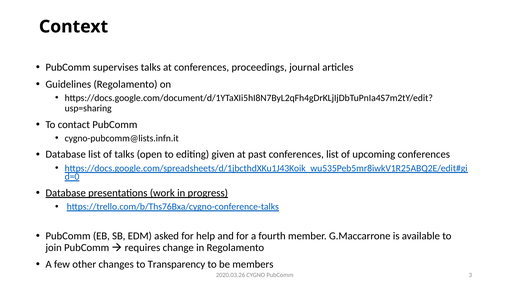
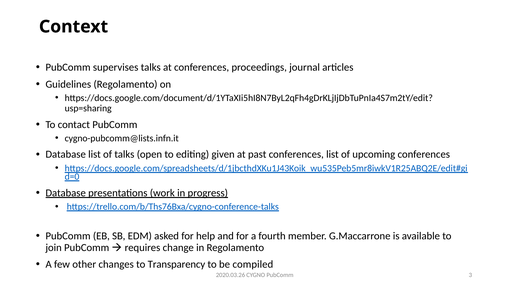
members: members -> compiled (253, 264)
